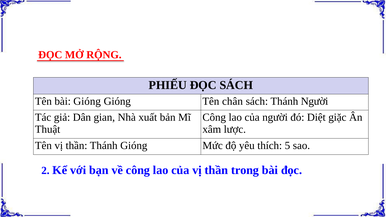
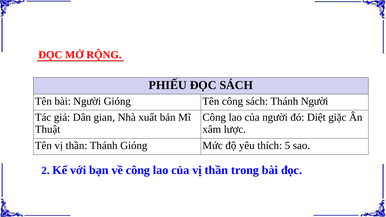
bài Gióng: Gióng -> Người (87, 101)
Tên chân: chân -> công (233, 101)
